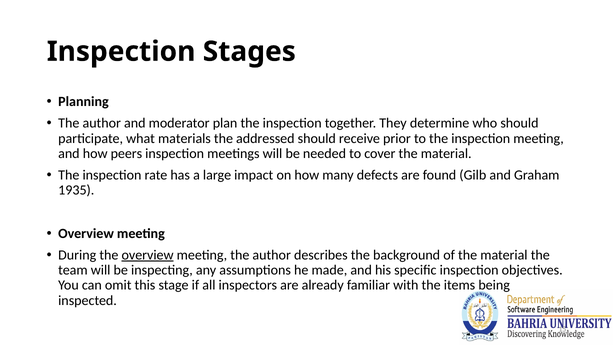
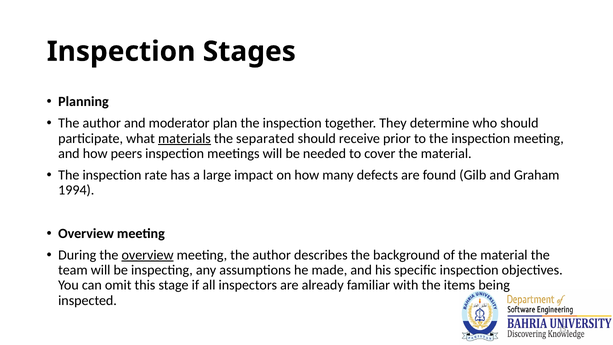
materials underline: none -> present (184, 138)
addressed: addressed -> separated (265, 138)
1935: 1935 -> 1994 (76, 190)
